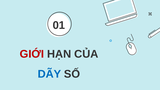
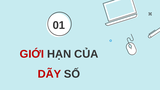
DÃY colour: blue -> red (49, 74)
